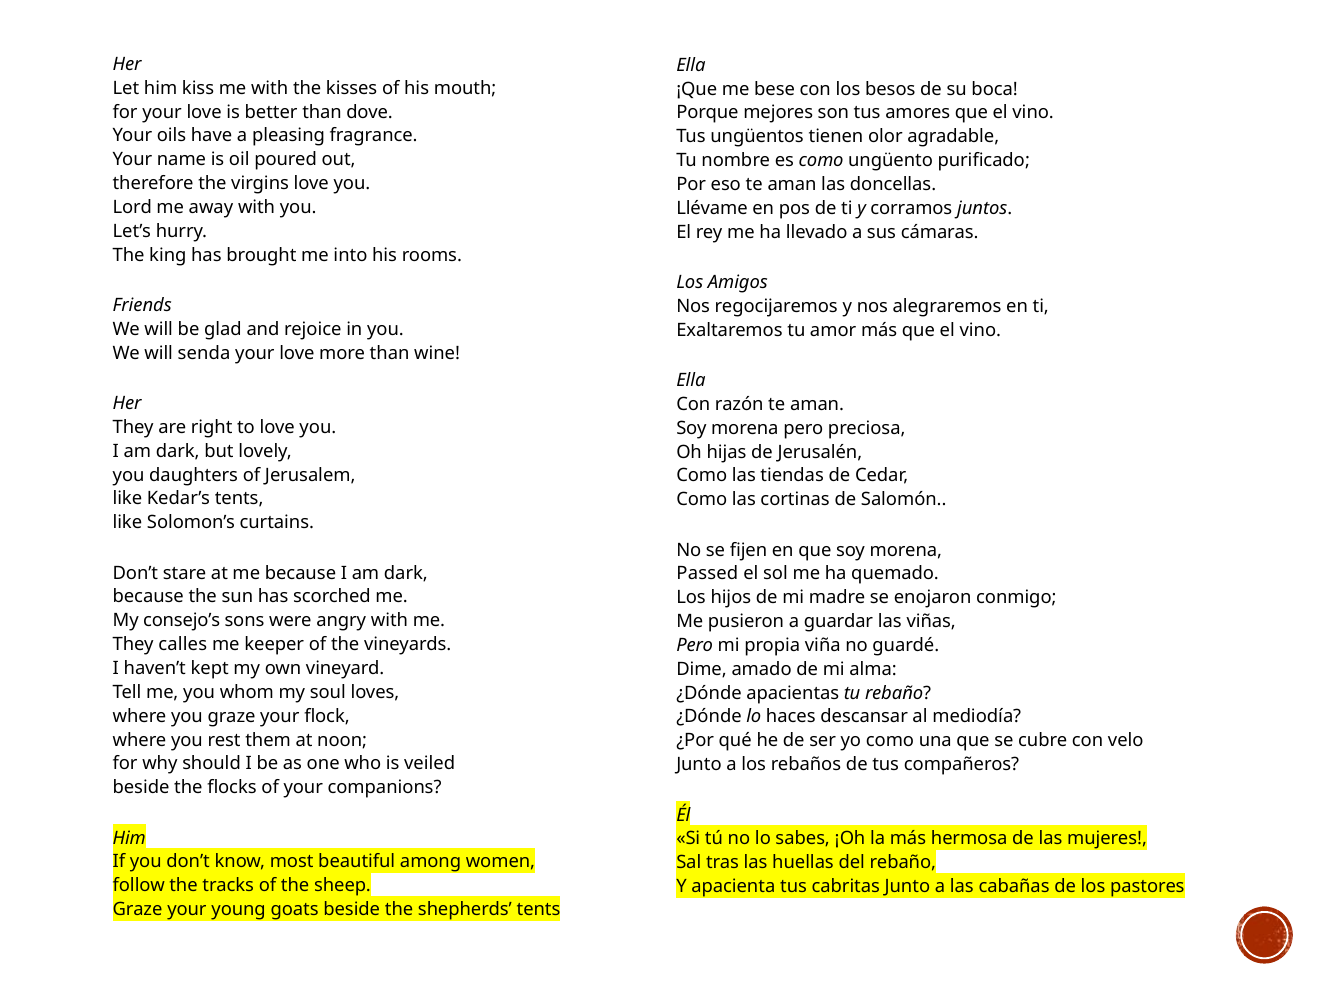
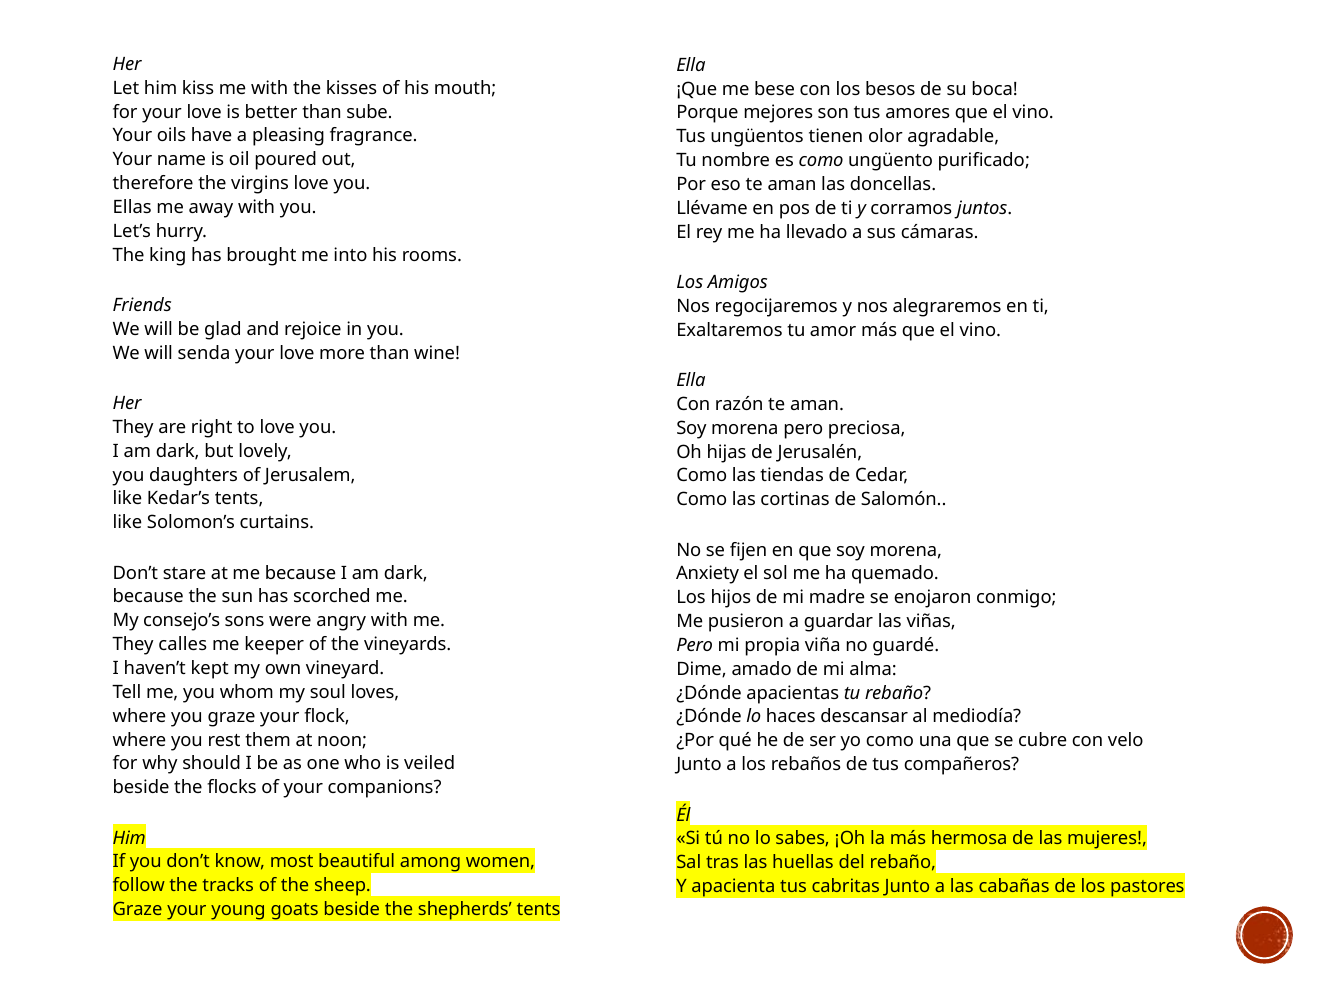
dove: dove -> sube (370, 112)
Lord: Lord -> Ellas (132, 207)
Passed: Passed -> Anxiety (708, 574)
